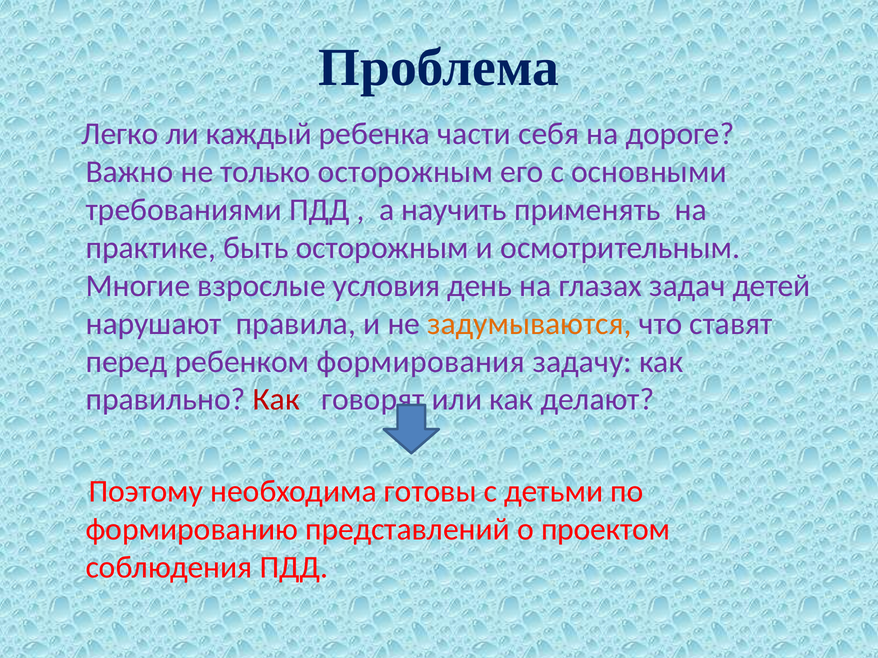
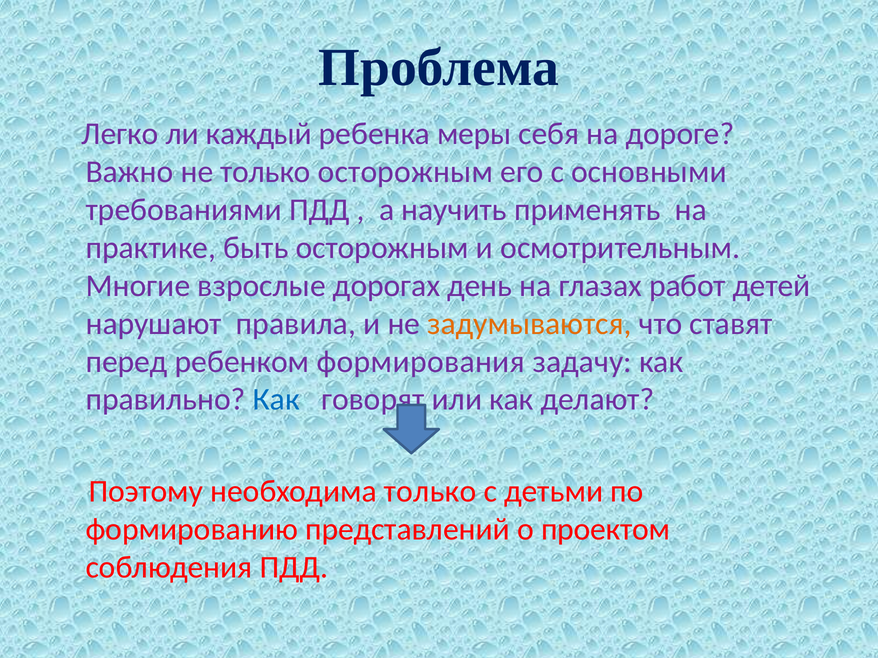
части: части -> меры (474, 134)
условия: условия -> дорогах (387, 286)
задач: задач -> работ (687, 286)
Как colour: red -> blue (276, 400)
необходима готовы: готовы -> только (430, 492)
